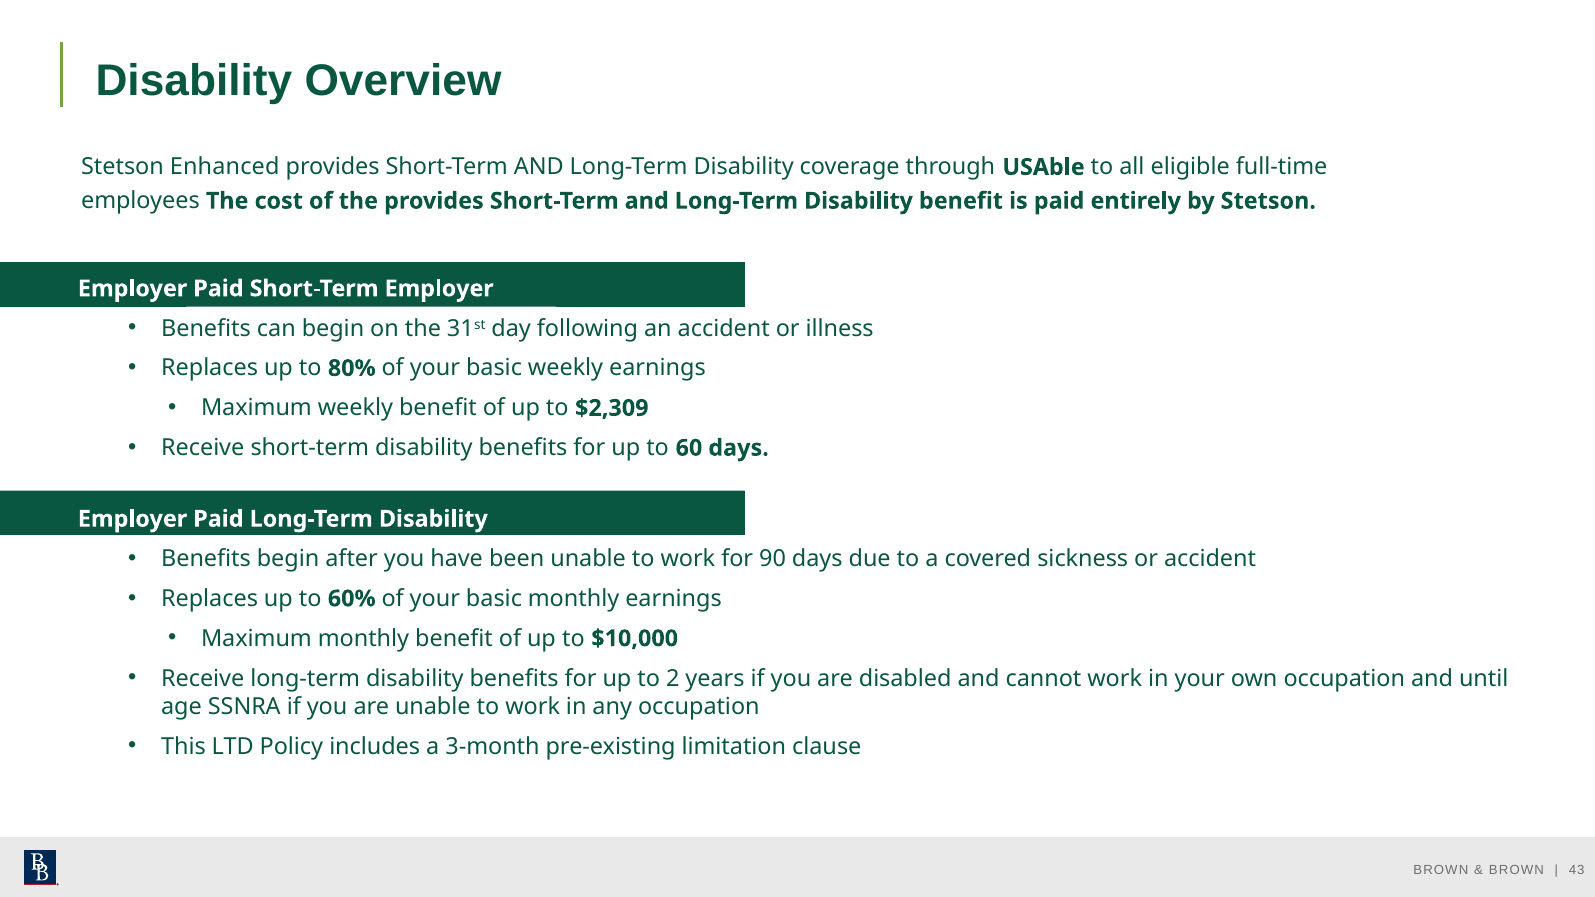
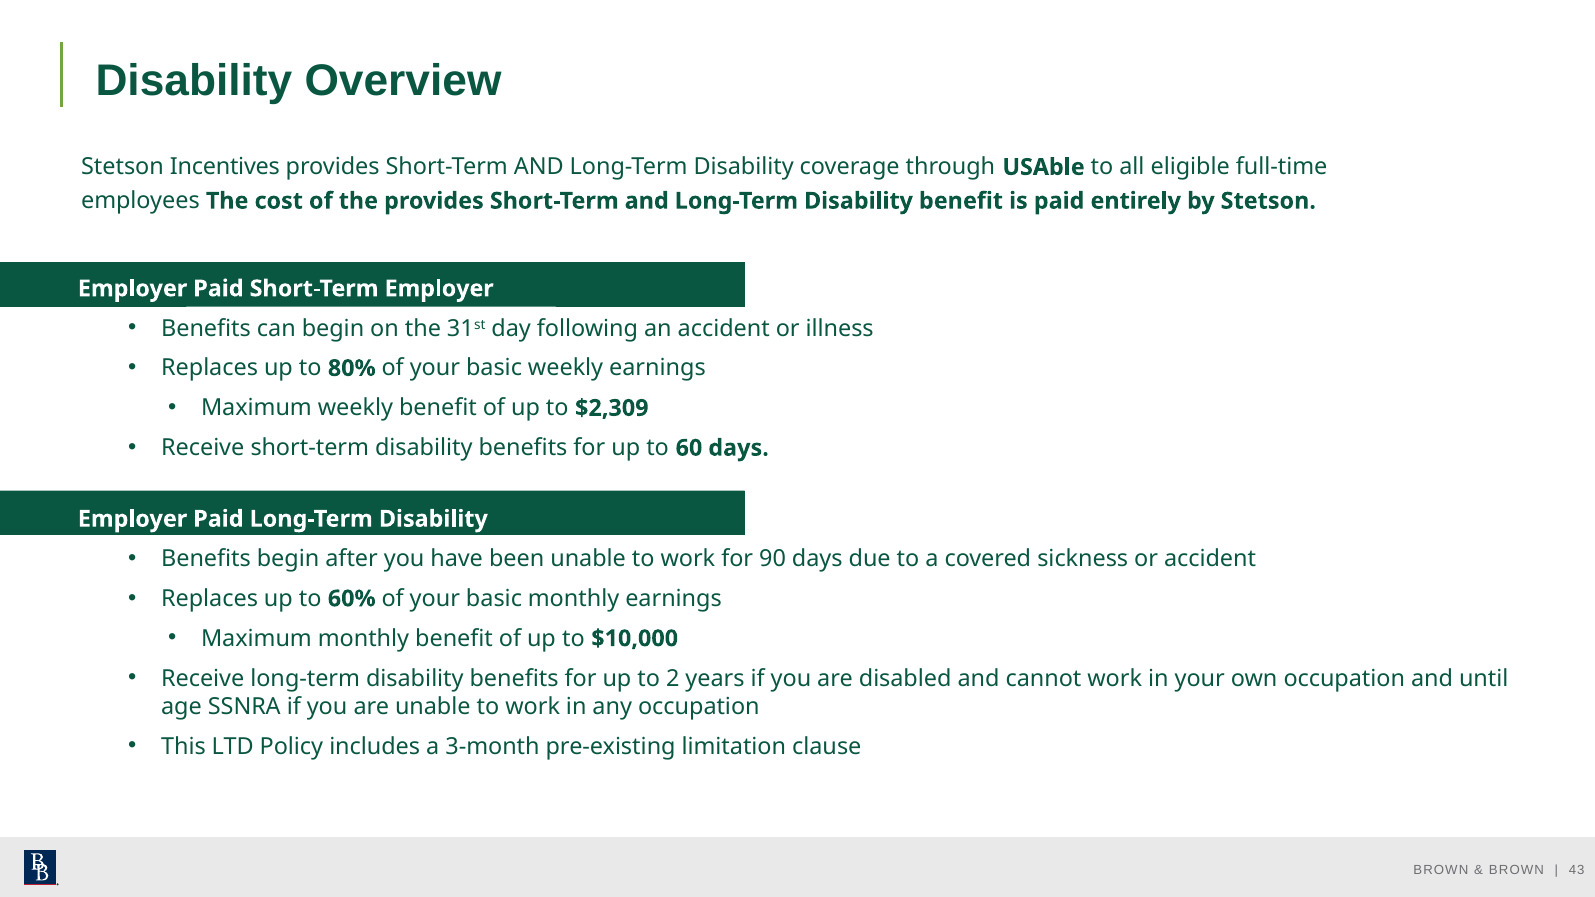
Enhanced: Enhanced -> Incentives (225, 167)
